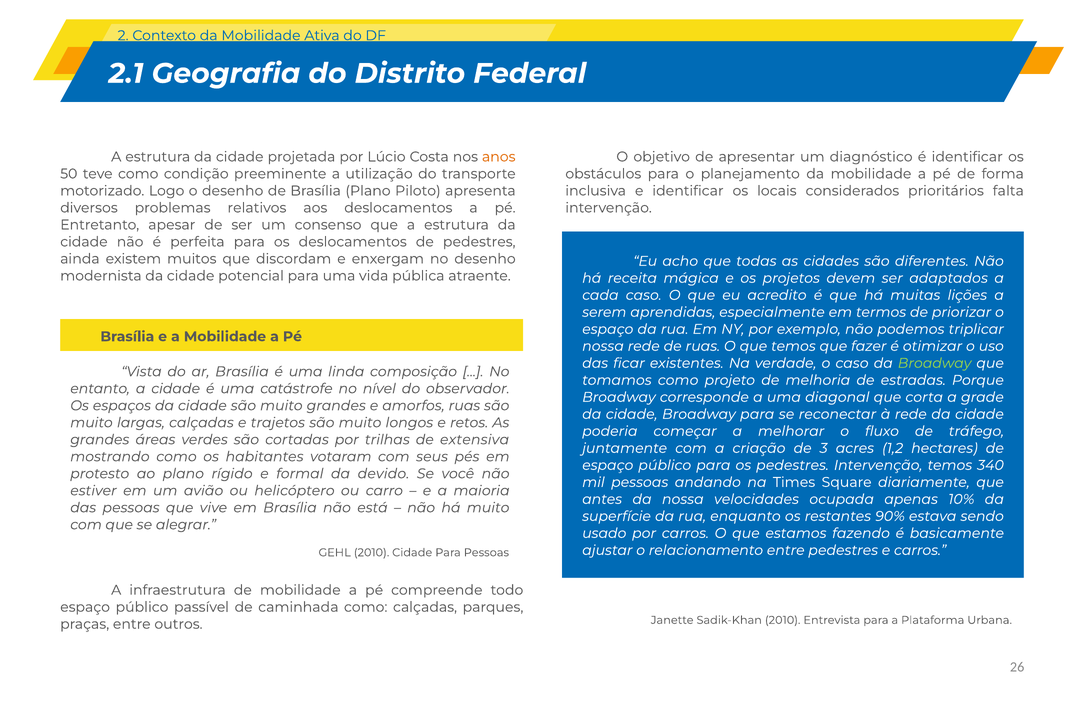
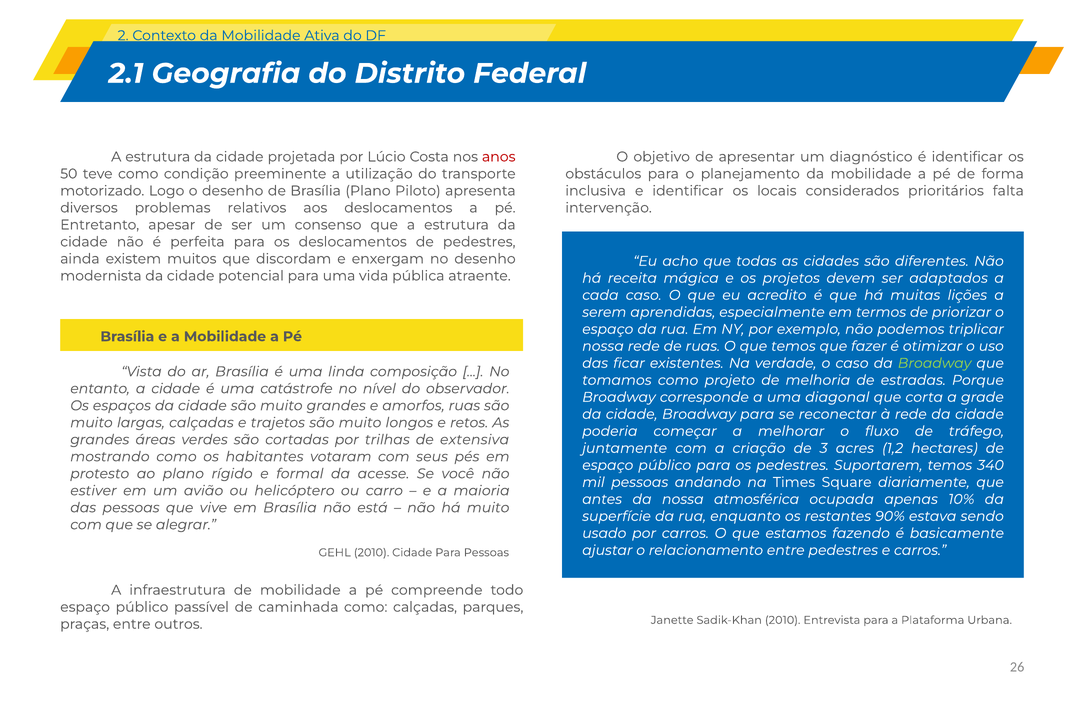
anos colour: orange -> red (499, 157)
pedestres Intervenção: Intervenção -> Suportarem (878, 466)
devido: devido -> acesse (383, 474)
velocidades: velocidades -> atmosférica (757, 500)
